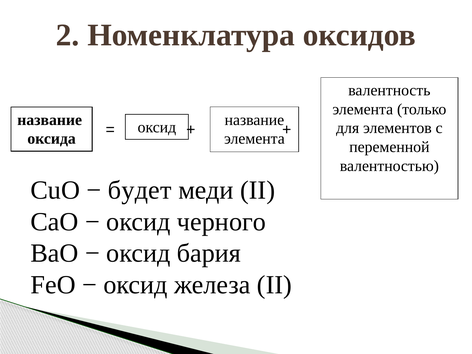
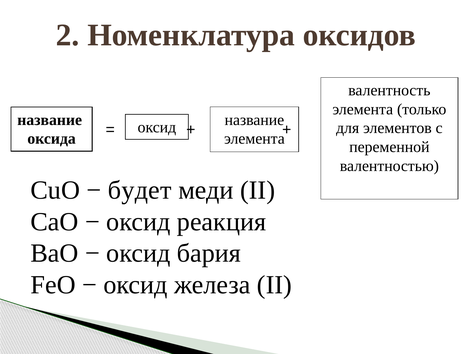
черного: черного -> реакция (222, 222)
